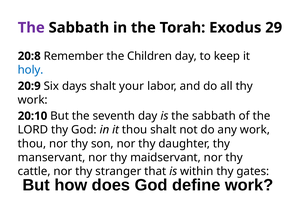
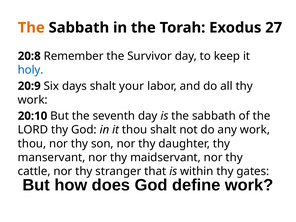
The colour: purple -> orange (31, 28)
29: 29 -> 27 (274, 28)
Children: Children -> Survivor (150, 56)
